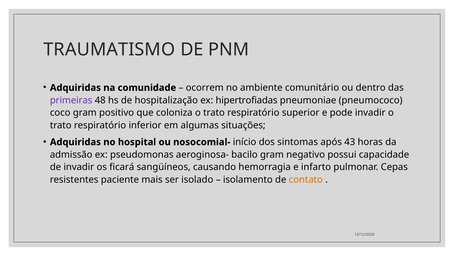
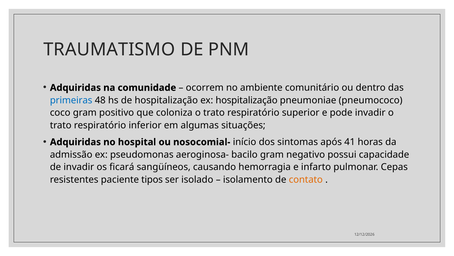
primeiras colour: purple -> blue (71, 100)
ex hipertrofiadas: hipertrofiadas -> hospitalização (247, 100)
43: 43 -> 41 (350, 142)
mais: mais -> tipos (152, 179)
